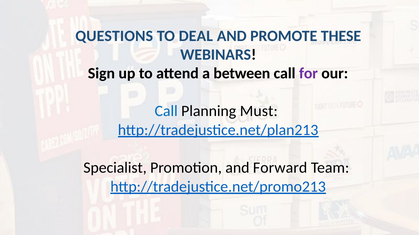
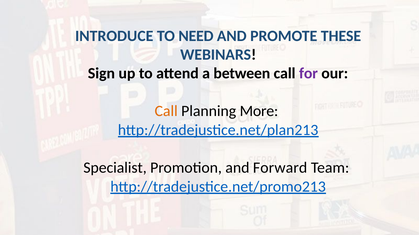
QUESTIONS: QUESTIONS -> INTRODUCE (114, 36)
DEAL: DEAL -> NEED (196, 36)
Call colour: blue -> orange (166, 111)
Must: Must -> More (259, 111)
